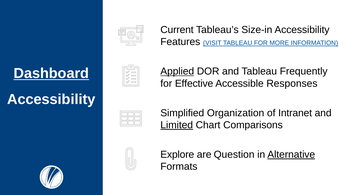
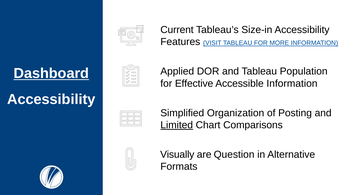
Applied underline: present -> none (177, 71)
Frequently: Frequently -> Population (304, 71)
Accessible Responses: Responses -> Information (292, 84)
Intranet: Intranet -> Posting (295, 113)
Explore: Explore -> Visually (177, 155)
Alternative underline: present -> none (291, 155)
